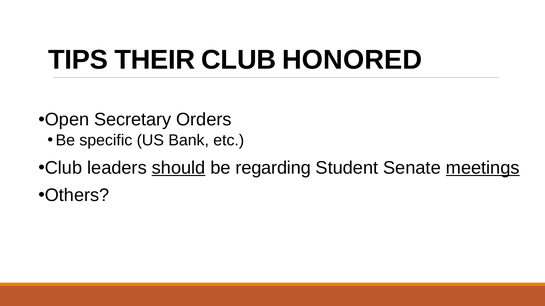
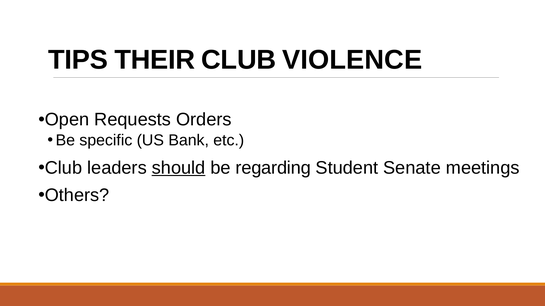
HONORED: HONORED -> VIOLENCE (352, 60)
Secretary: Secretary -> Requests (133, 120)
meetings underline: present -> none (483, 168)
